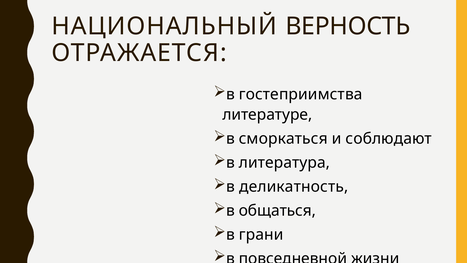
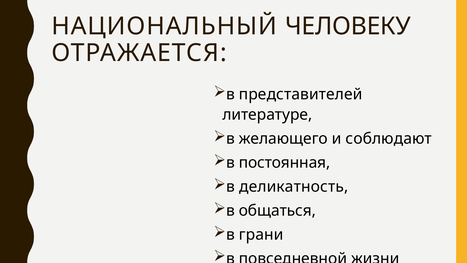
ВЕРНОСТЬ: ВЕРНОСТЬ -> ЧЕЛОВЕКУ (348, 26)
гостеприимства: гостеприимства -> представителей (301, 94)
сморкаться: сморкаться -> желающего (283, 139)
литература: литература -> постоянная (285, 163)
